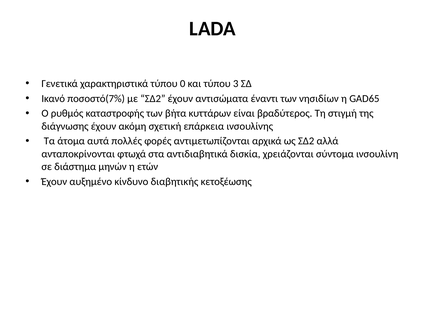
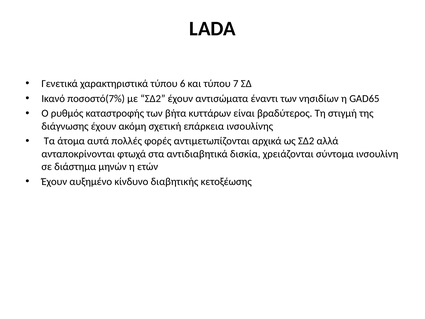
0: 0 -> 6 (183, 84)
3: 3 -> 7 (236, 84)
